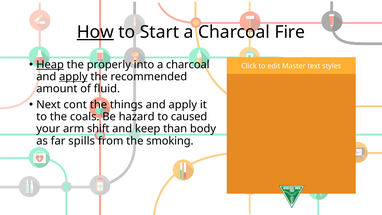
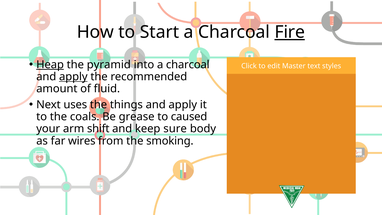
How underline: present -> none (95, 32)
Fire underline: none -> present (290, 32)
properly: properly -> pyramid (109, 65)
cont: cont -> uses (75, 105)
hazard: hazard -> grease (137, 117)
than: than -> sure (175, 129)
spills: spills -> wires (82, 141)
